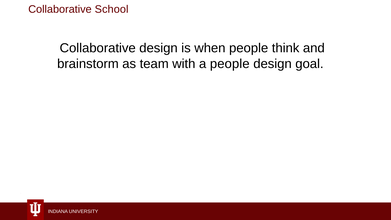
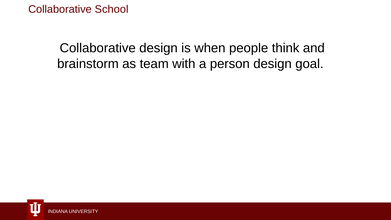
a people: people -> person (230, 64)
